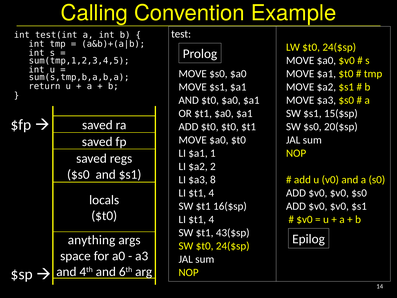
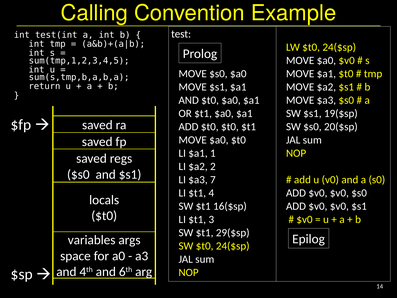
15($sp: 15($sp -> 19($sp (341, 113)
8: 8 -> 7 (213, 179)
4: 4 -> 3 (211, 219)
43($sp: 43($sp -> 29($sp (233, 232)
anything: anything -> variables (92, 240)
